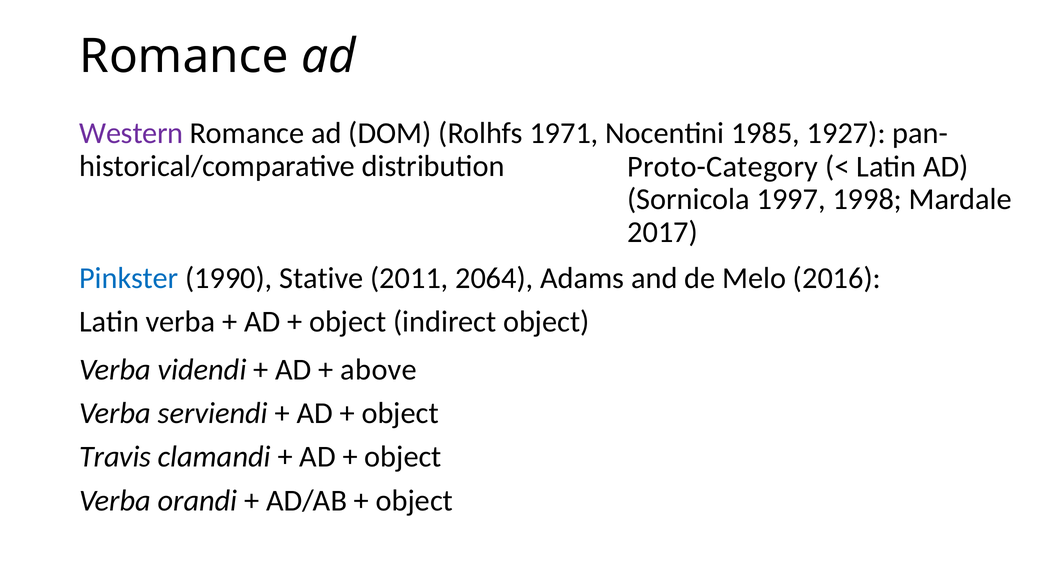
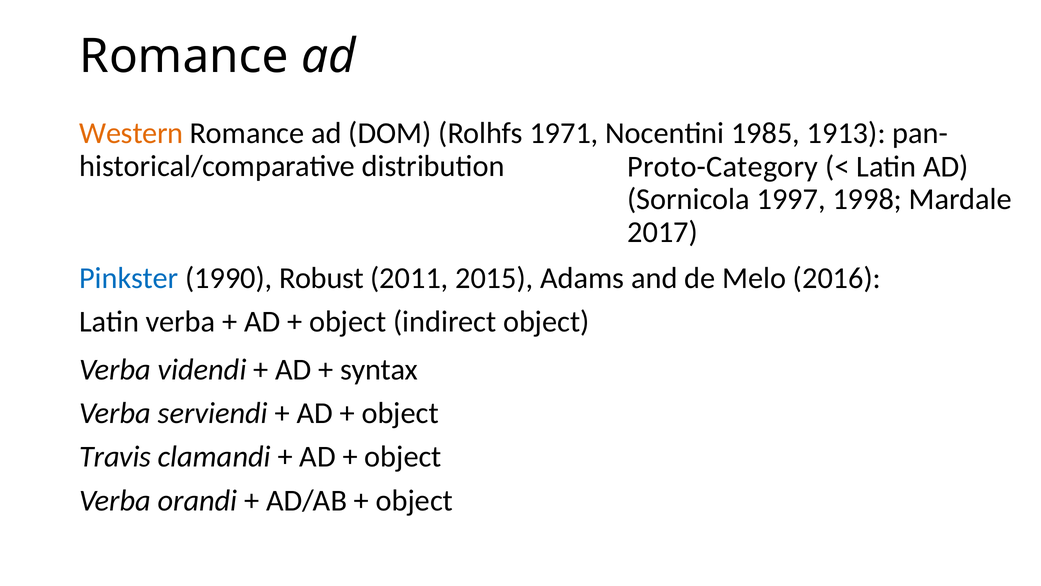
Western colour: purple -> orange (131, 133)
1927: 1927 -> 1913 (846, 133)
Stative: Stative -> Robust (322, 278)
2064: 2064 -> 2015 (494, 278)
above: above -> syntax (379, 369)
